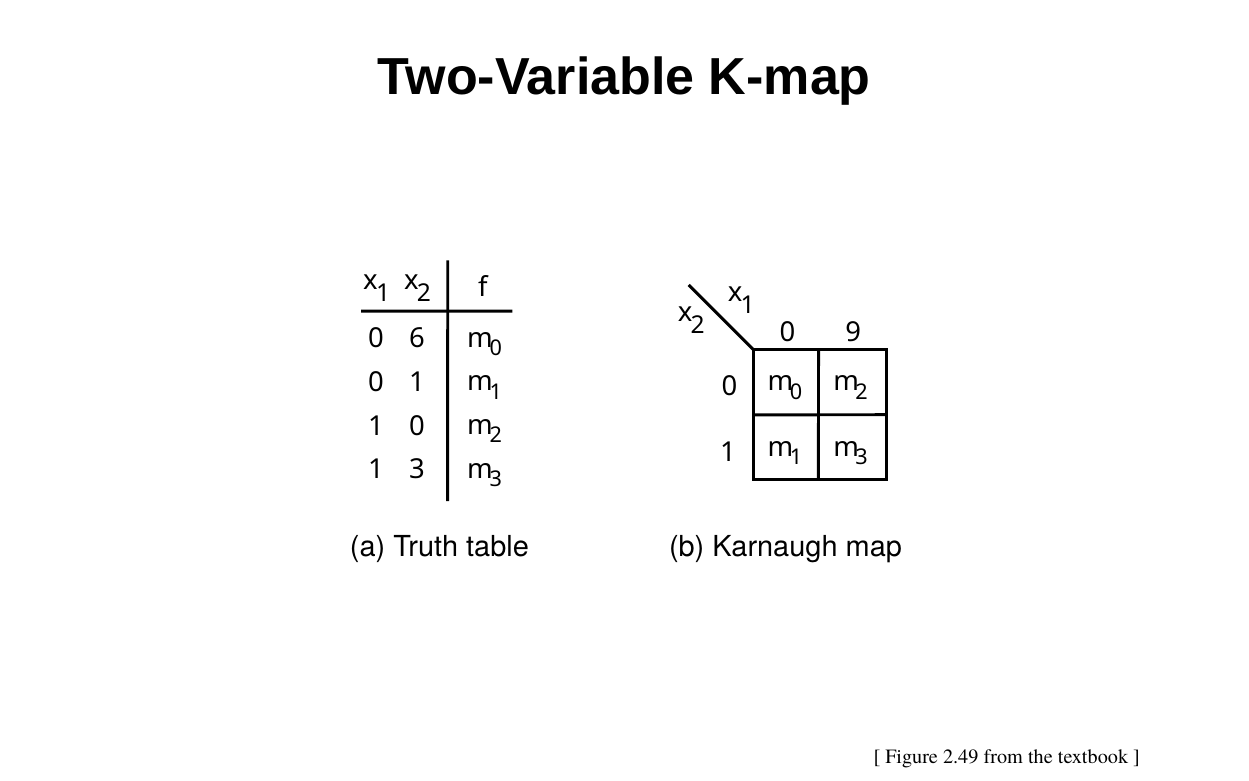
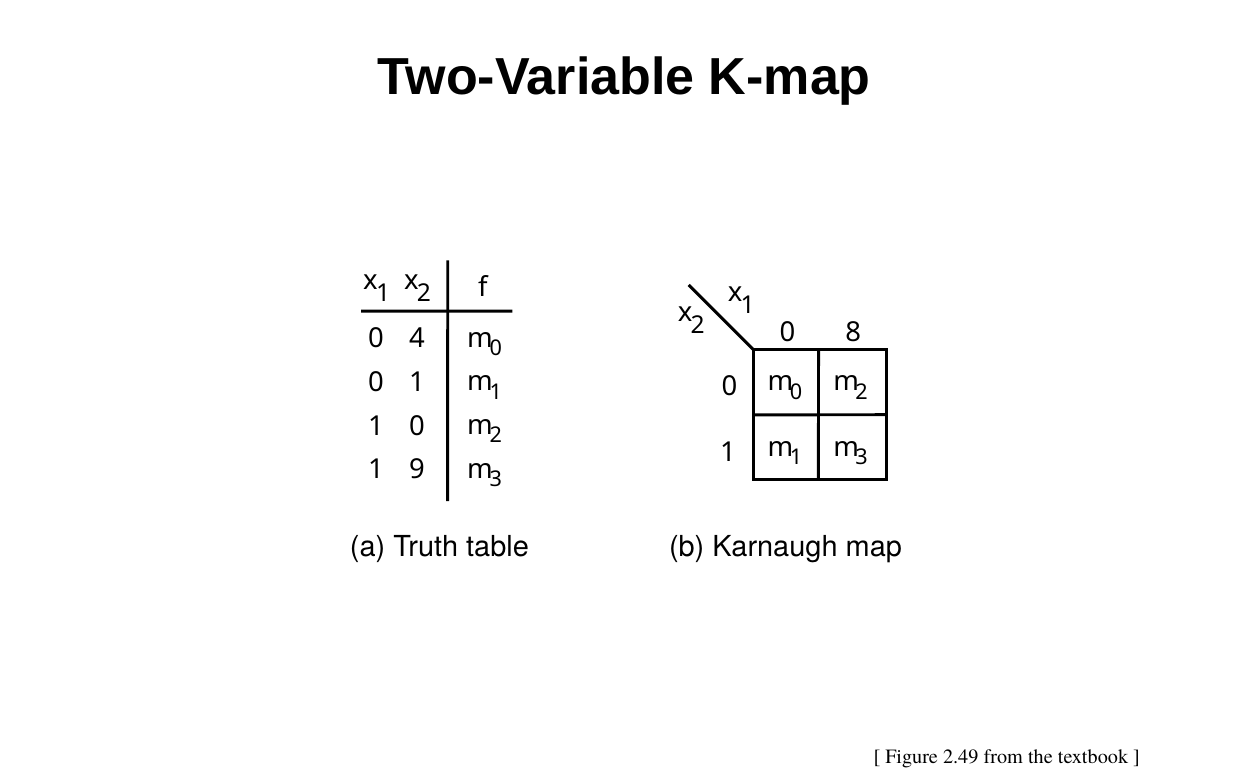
9: 9 -> 8 (853, 332)
6: 6 -> 4 (417, 338)
1 3: 3 -> 9 (417, 470)
